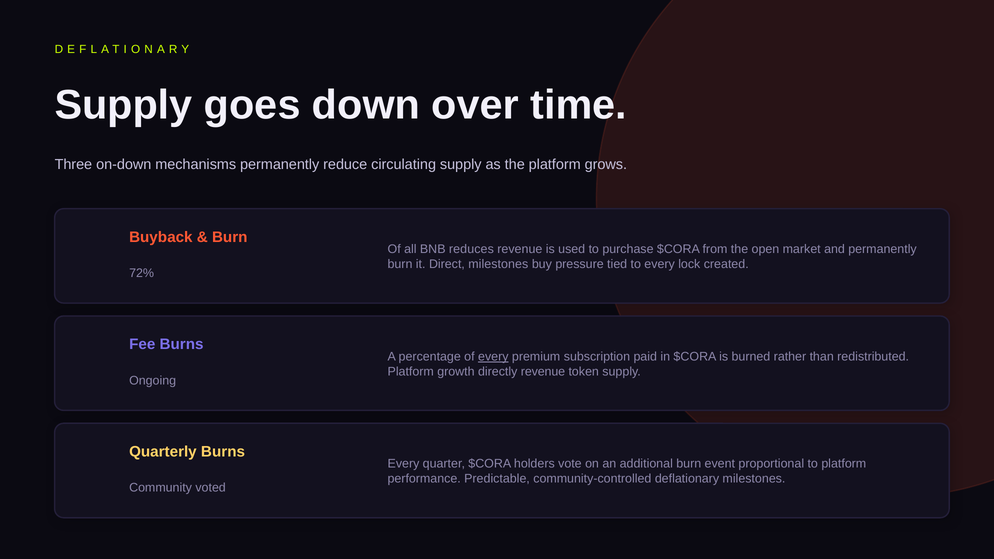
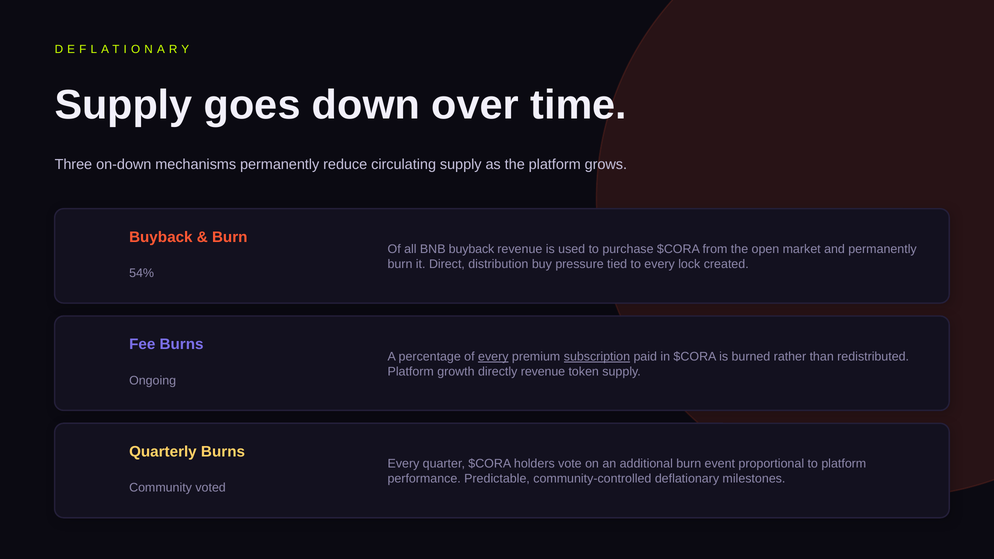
BNB reduces: reduces -> buyback (472, 249)
Direct milestones: milestones -> distribution (498, 264)
72%: 72% -> 54% (142, 273)
subscription underline: none -> present (597, 357)
